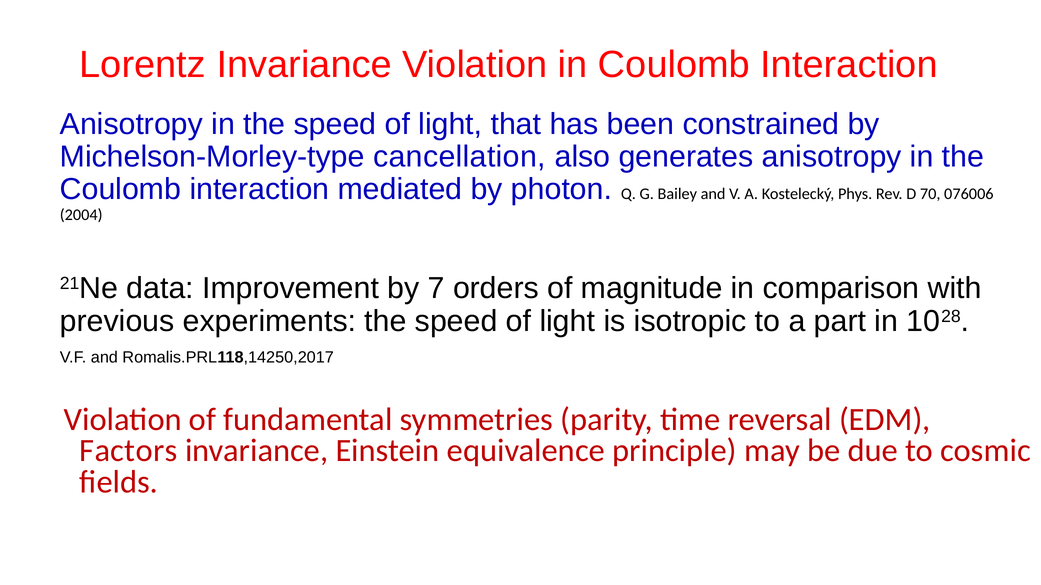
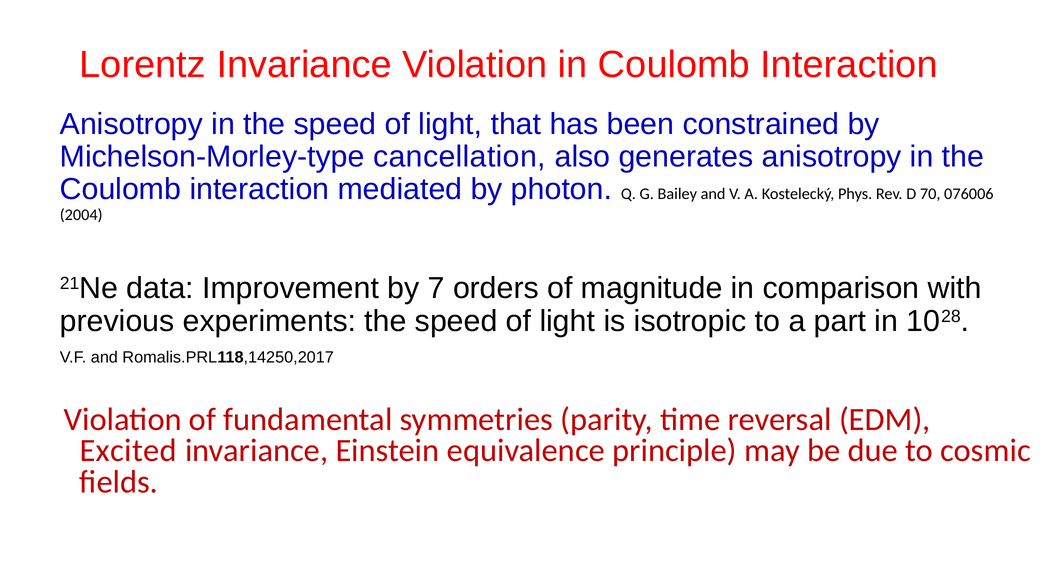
Factors: Factors -> Excited (128, 451)
